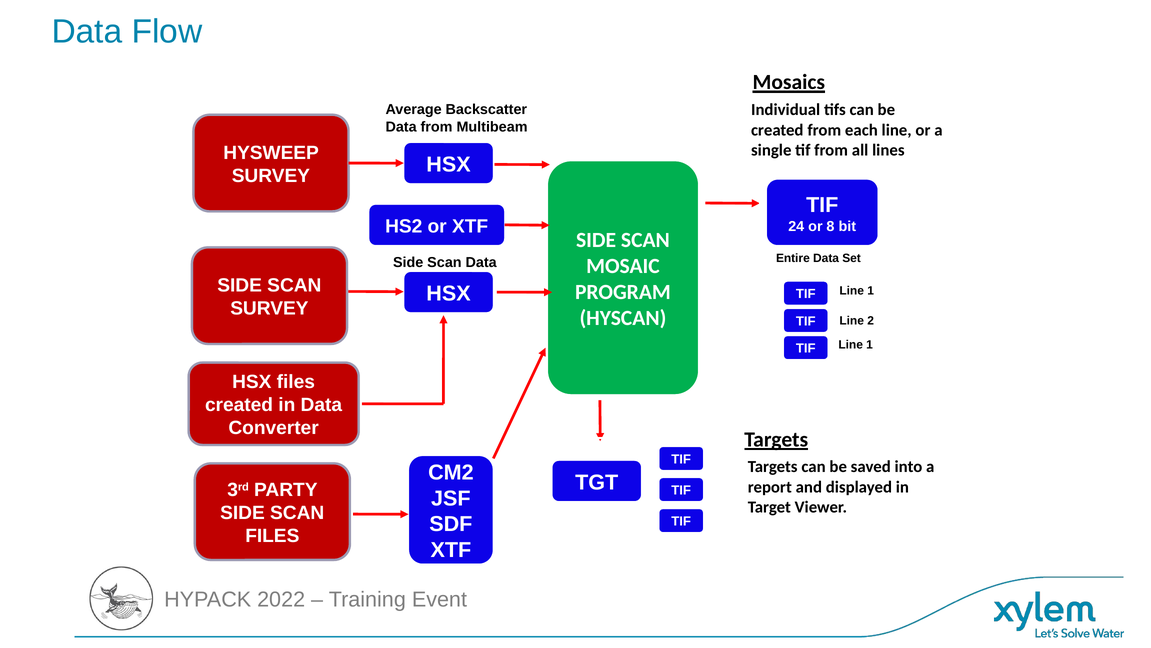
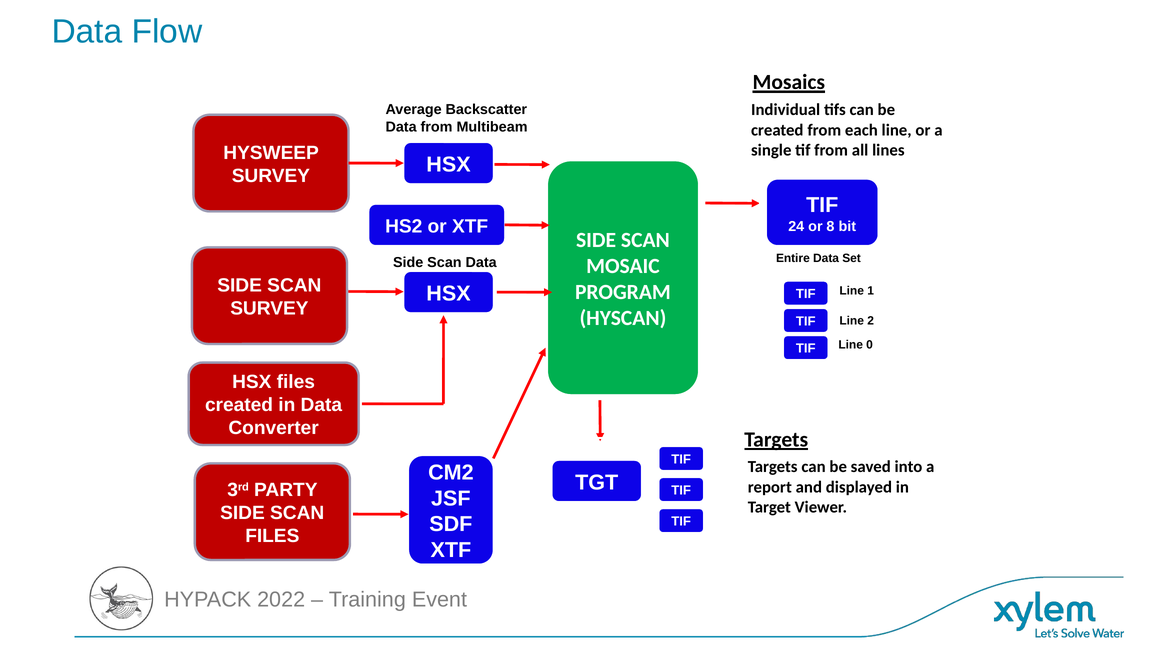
1: 1 -> 0 (870, 344)
